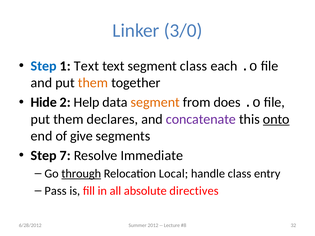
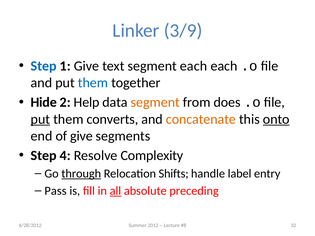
3/0: 3/0 -> 3/9 (183, 30)
1 Text: Text -> Give (87, 66)
segment class: class -> each (194, 66)
them colour: orange -> blue (93, 83)
put underline: none -> present (40, 119)
declares: declares -> converts (112, 119)
concatenate colour: purple -> orange (201, 119)
7: 7 -> 4 (65, 156)
Immediate: Immediate -> Complexity (152, 156)
Local: Local -> Shifts (174, 174)
handle class: class -> label (240, 174)
all underline: none -> present (115, 191)
directives: directives -> preceding (194, 191)
